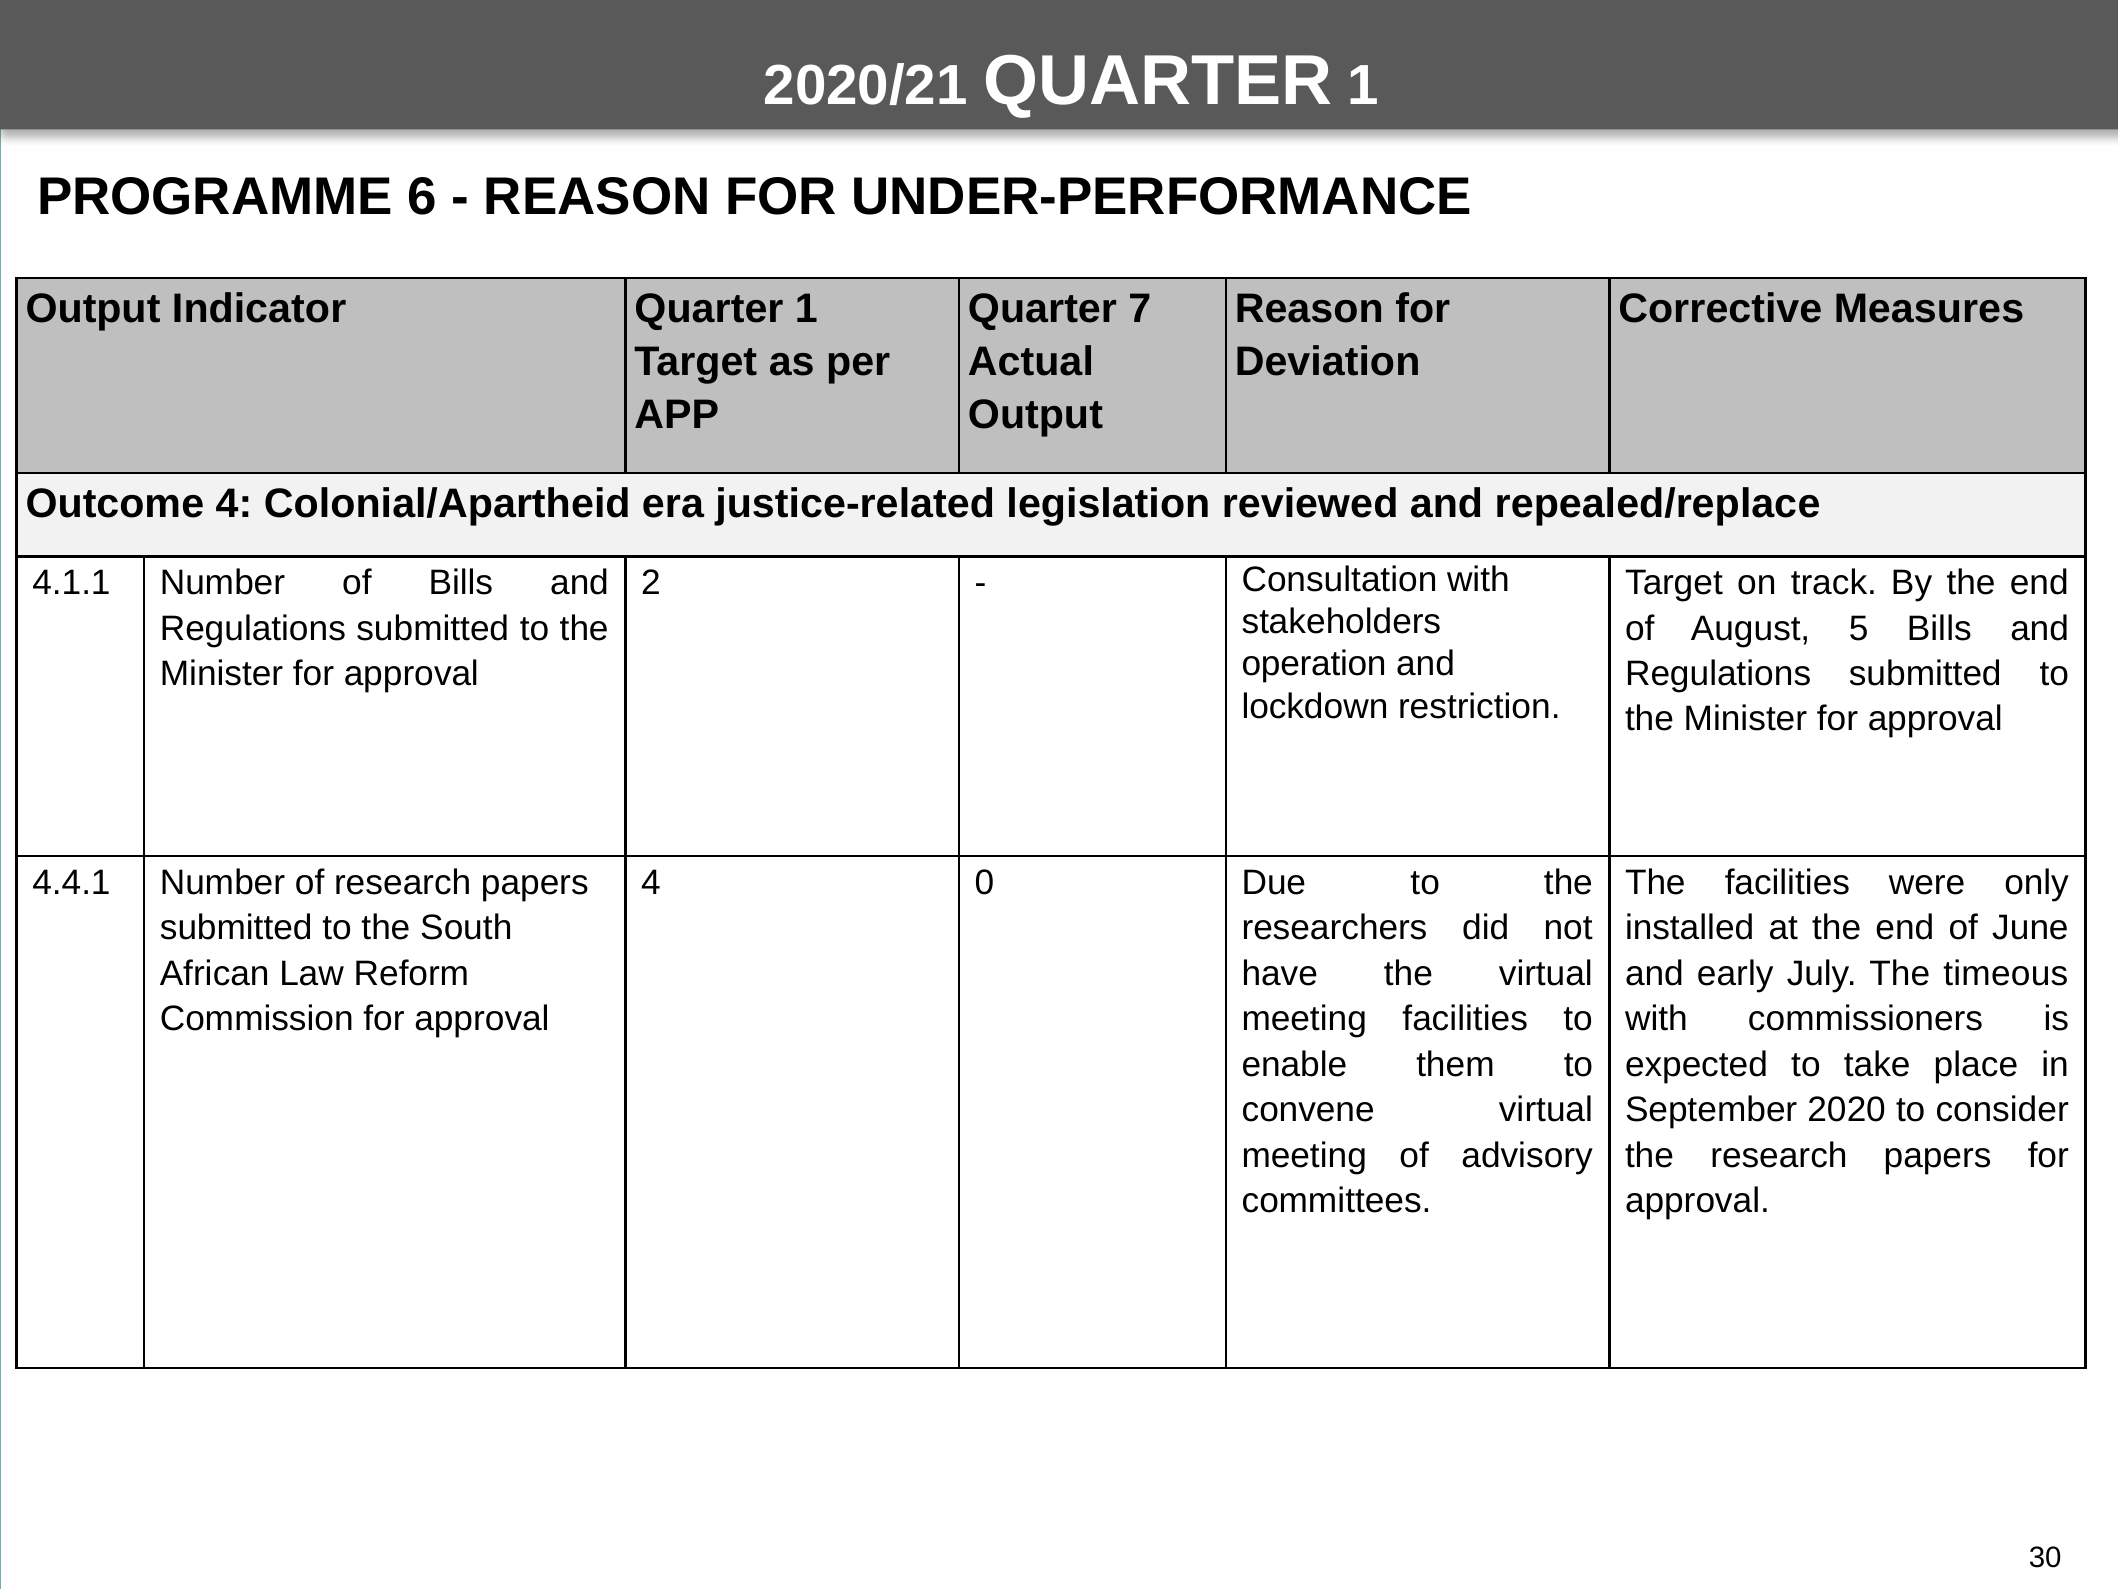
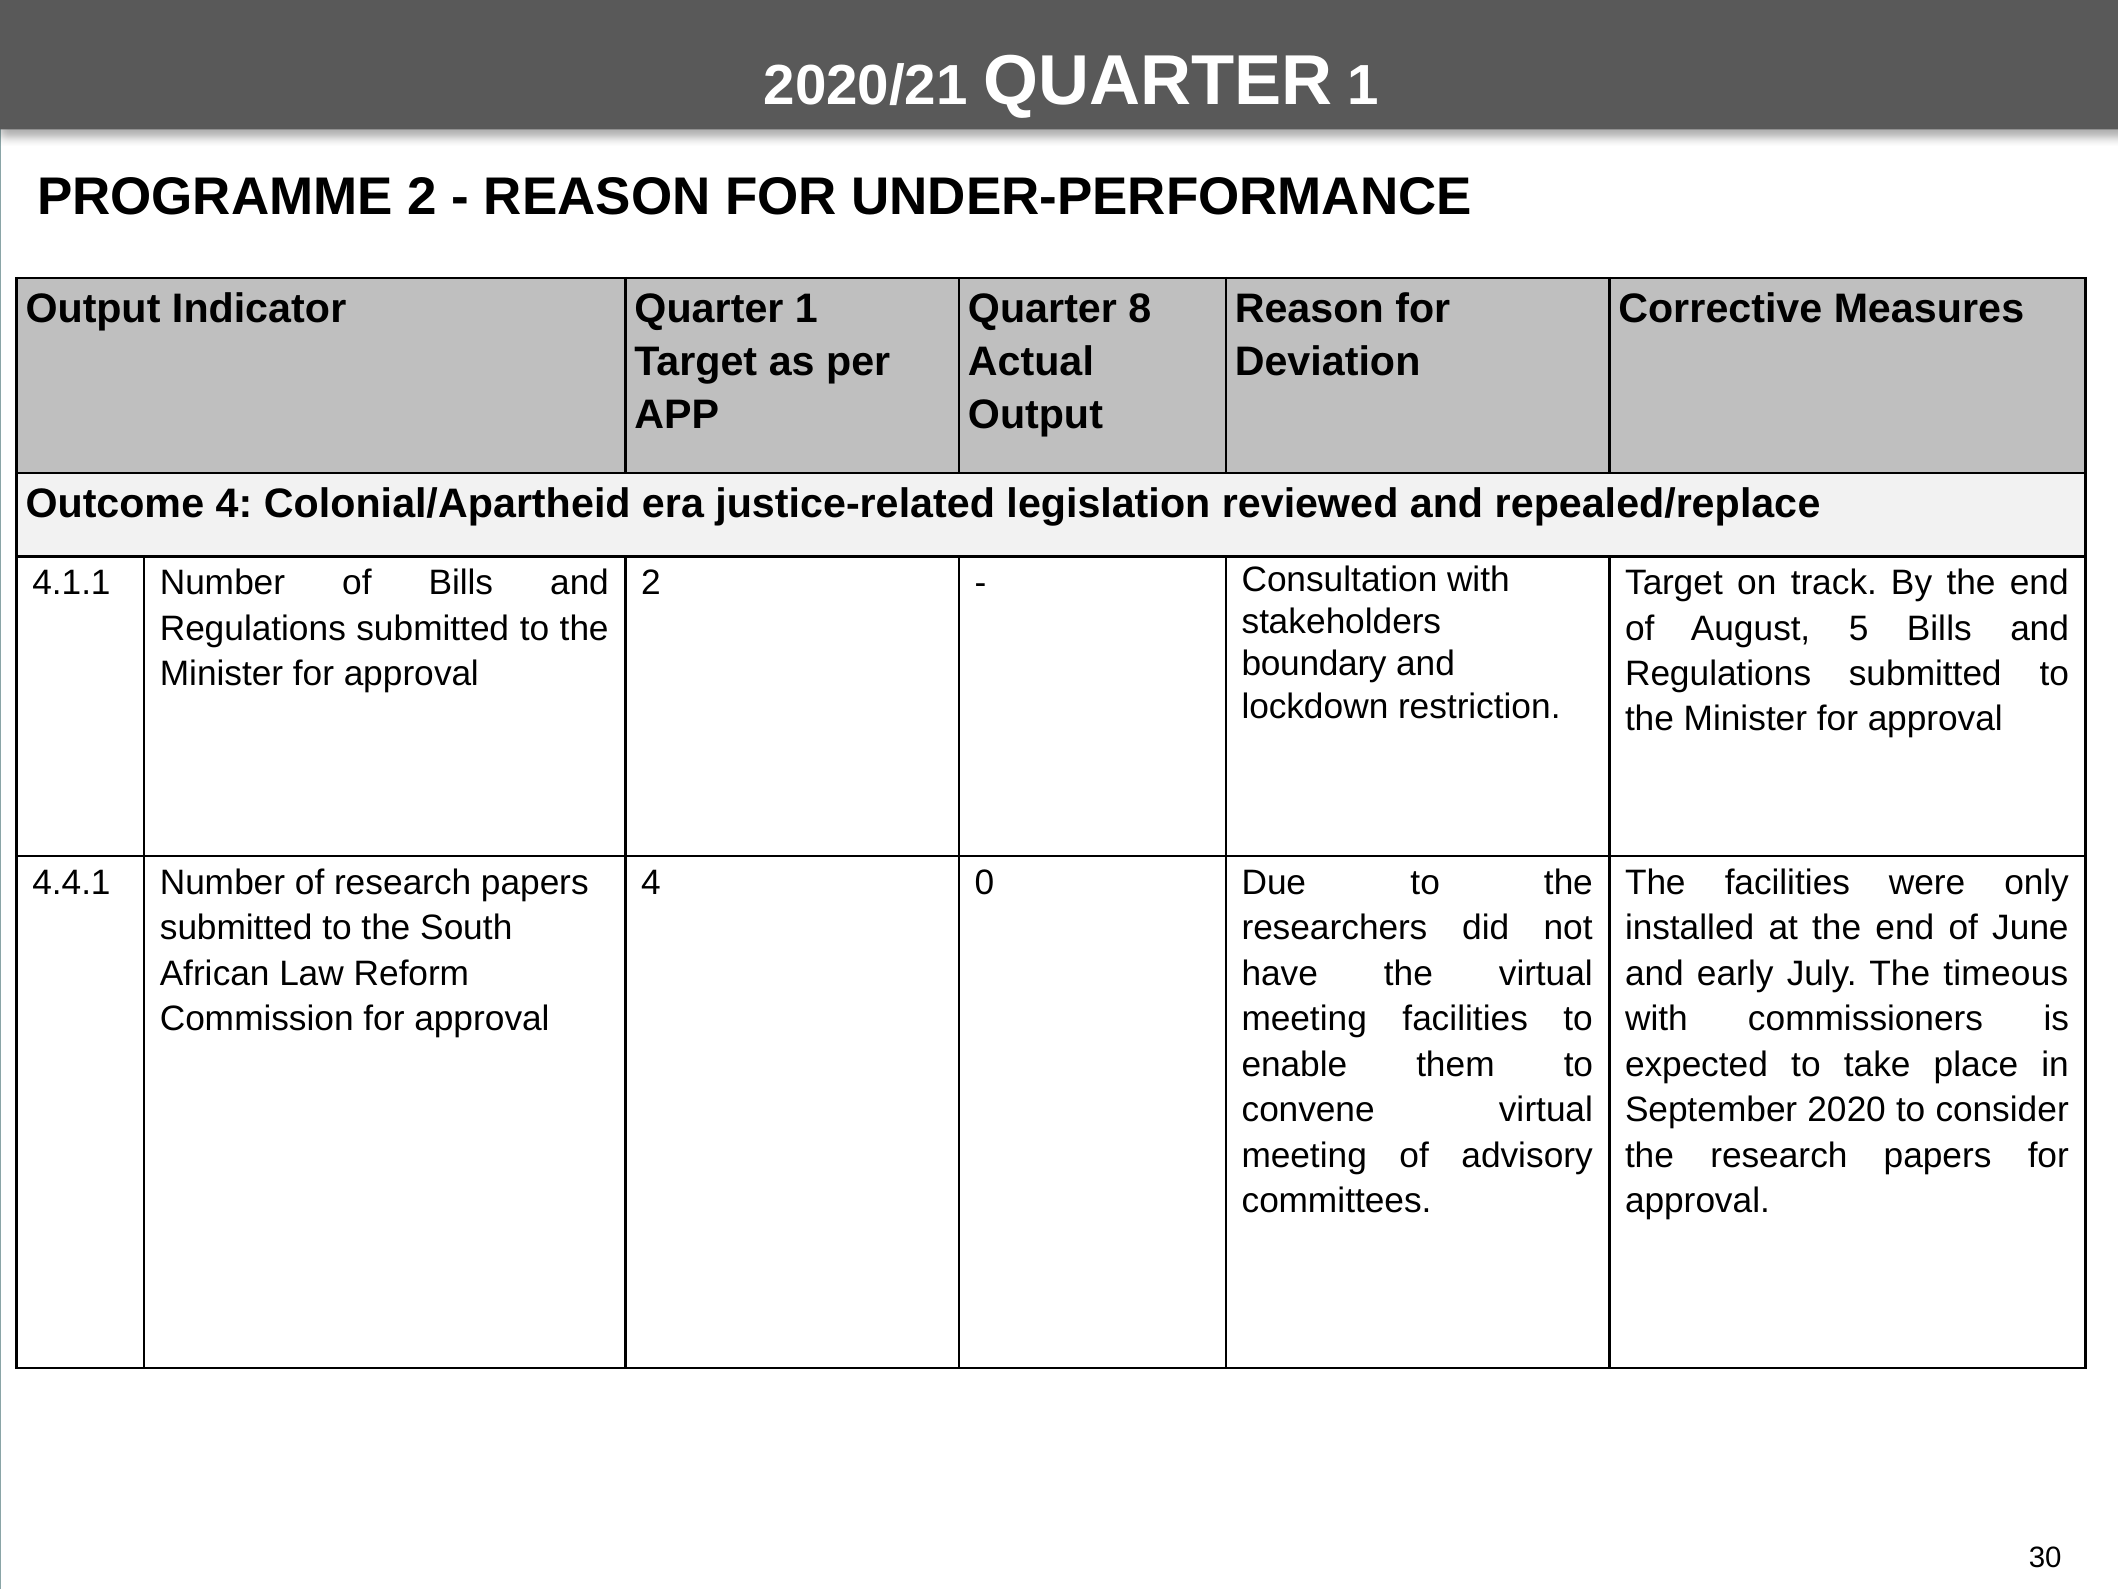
PROGRAMME 6: 6 -> 2 (422, 197)
7: 7 -> 8 (1140, 309)
operation: operation -> boundary (1314, 664)
